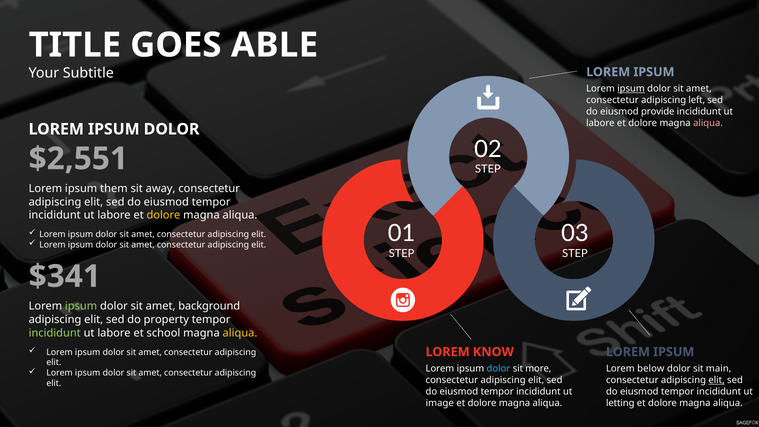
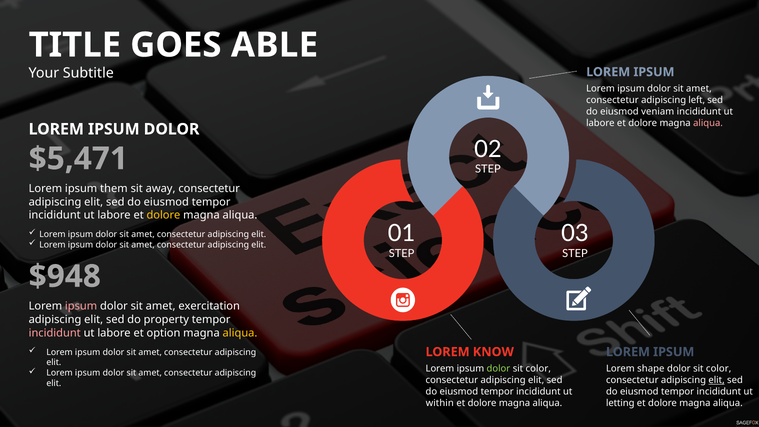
ipsum underline: present -> none (631, 89)
provide: provide -> veniam (658, 112)
$2,551: $2,551 -> $5,471 (78, 159)
$341: $341 -> $948 (65, 276)
ipsum colour: light green -> pink (81, 306)
background: background -> exercitation (209, 306)
incididunt colour: light green -> pink (55, 333)
school: school -> option (163, 333)
dolor colour: light blue -> light green (498, 369)
more: more -> color (538, 369)
below: below -> shape (651, 369)
main: main -> color (719, 369)
image: image -> within (440, 403)
